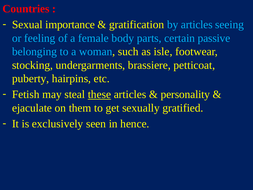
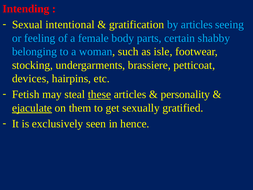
Countries: Countries -> Intending (26, 9)
importance: importance -> intentional (70, 25)
passive: passive -> shabby (214, 38)
puberty: puberty -> devices (31, 79)
ejaculate underline: none -> present (32, 108)
